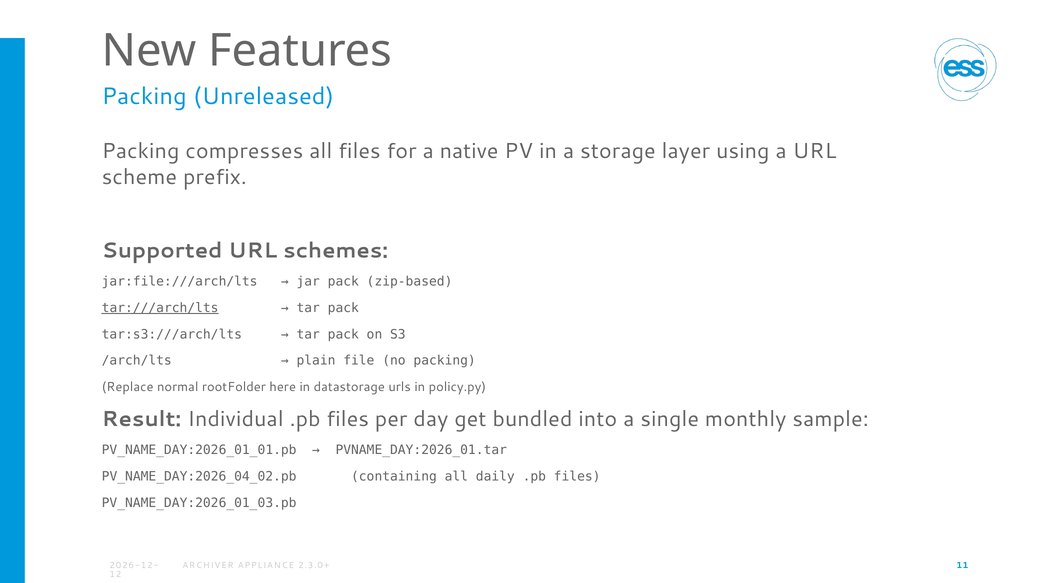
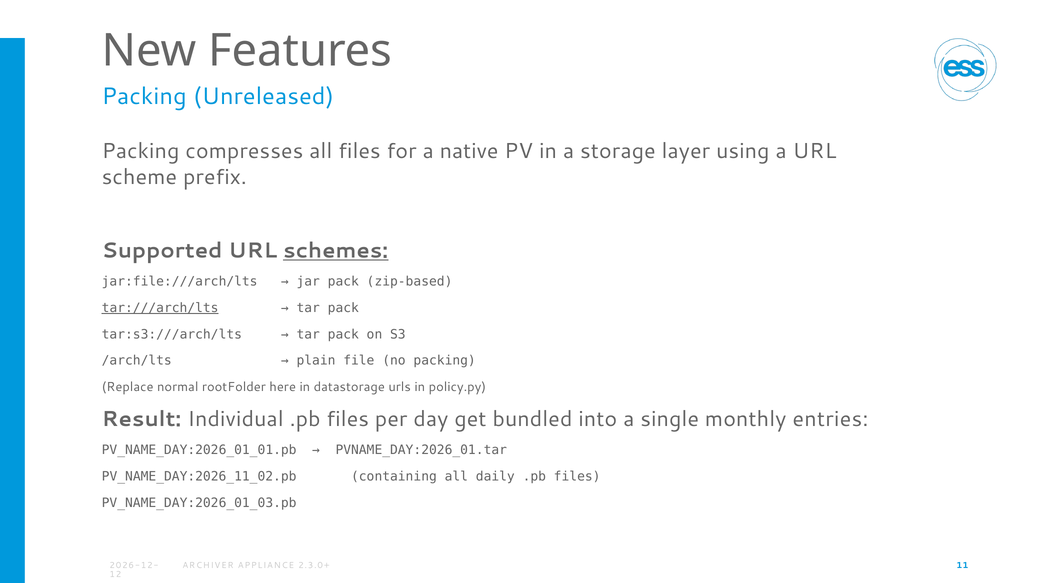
schemes underline: none -> present (336, 251)
sample: sample -> entries (830, 419)
PV_NAME_DAY:2026_04_02.pb: PV_NAME_DAY:2026_04_02.pb -> PV_NAME_DAY:2026_11_02.pb (199, 477)
